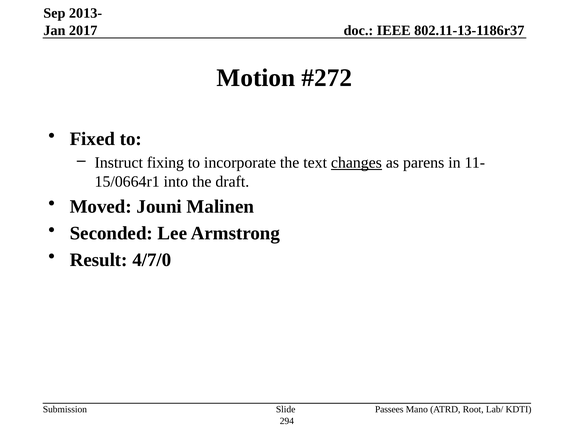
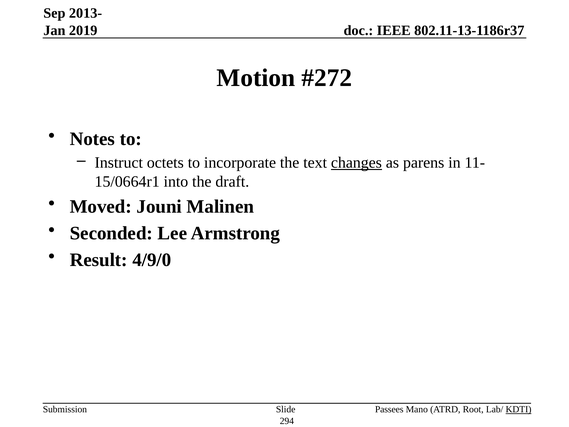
2017: 2017 -> 2019 (83, 30)
Fixed: Fixed -> Notes (92, 139)
fixing: fixing -> octets (165, 163)
4/7/0: 4/7/0 -> 4/9/0 (152, 260)
KDTI underline: none -> present (519, 409)
